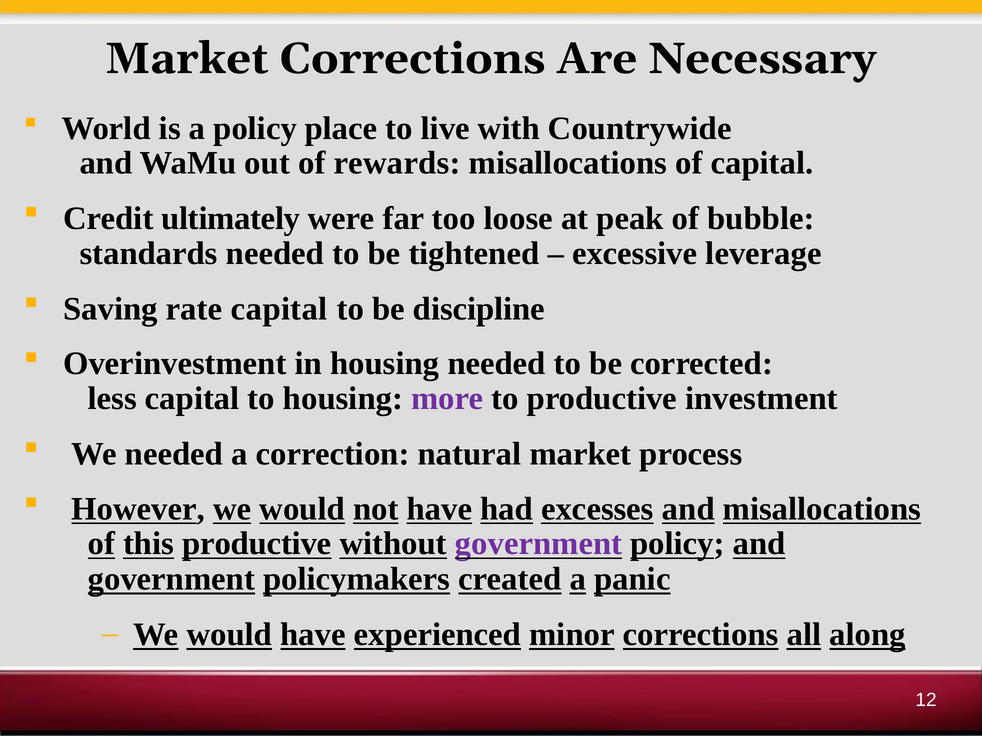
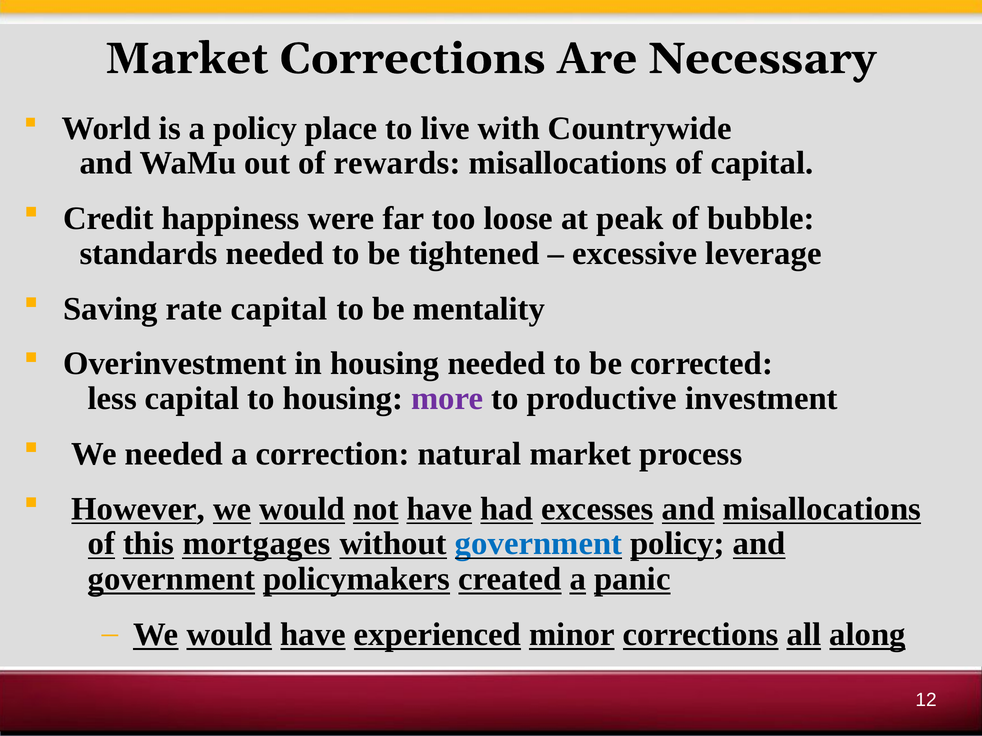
ultimately: ultimately -> happiness (231, 219)
discipline: discipline -> mentality (479, 309)
this productive: productive -> mortgages (257, 544)
government colour: purple -> blue (539, 544)
